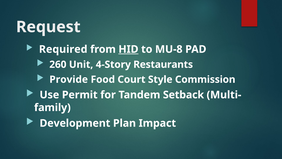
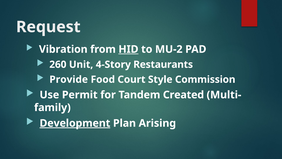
Required: Required -> Vibration (63, 49)
MU-8: MU-8 -> MU-2 (169, 49)
Setback: Setback -> Created (183, 95)
Development underline: none -> present (75, 123)
Impact: Impact -> Arising (157, 123)
